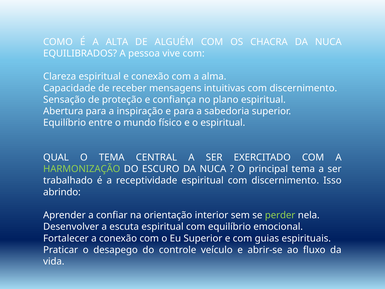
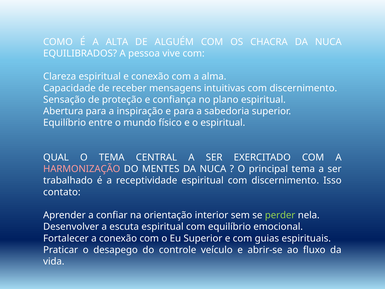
HARMONIZAÇÃO colour: light green -> pink (82, 169)
ESCURO: ESCURO -> MENTES (161, 169)
abrindo: abrindo -> contato (62, 192)
